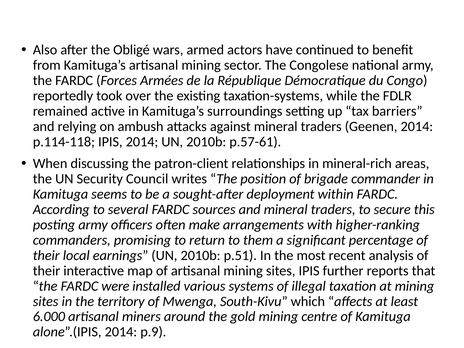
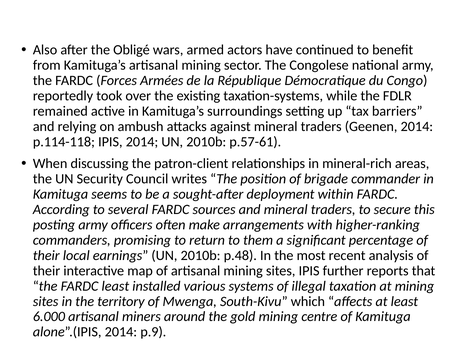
p.51: p.51 -> p.48 (240, 255)
FARDC were: were -> least (115, 286)
